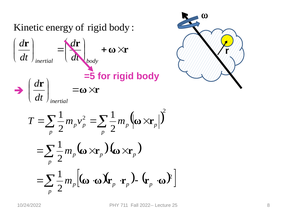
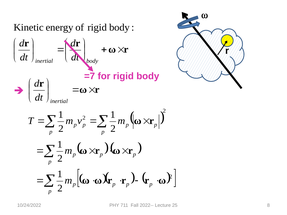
=5: =5 -> =7 (90, 76)
